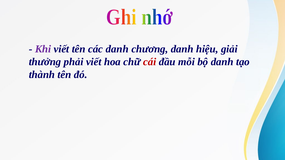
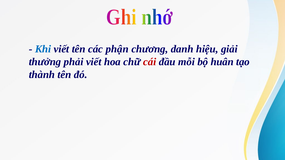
Khi colour: purple -> blue (43, 49)
các danh: danh -> phận (117, 49)
bộ danh: danh -> huân (222, 62)
